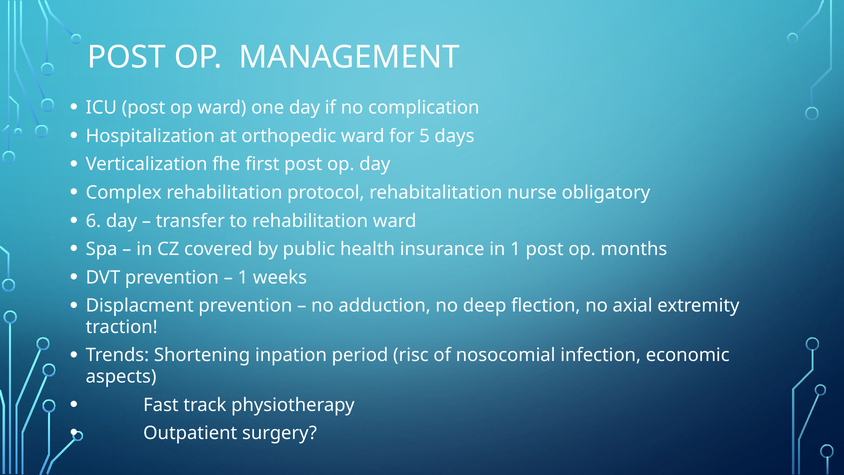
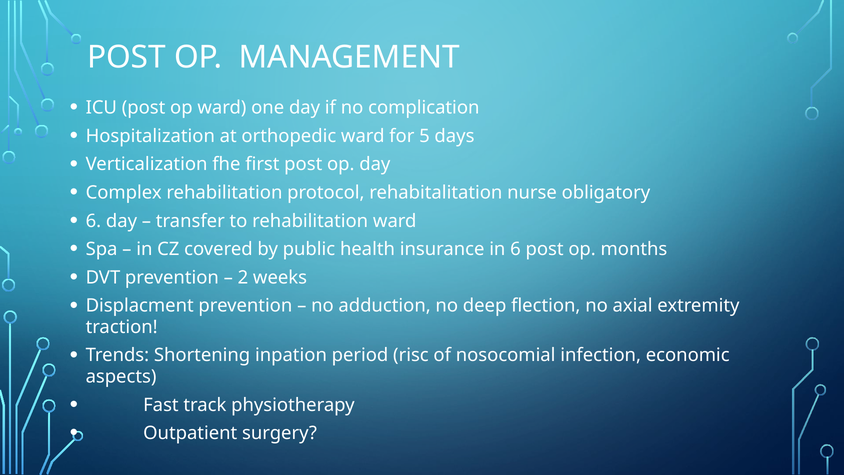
in 1: 1 -> 6 (516, 249)
1: 1 -> 2 (243, 277)
